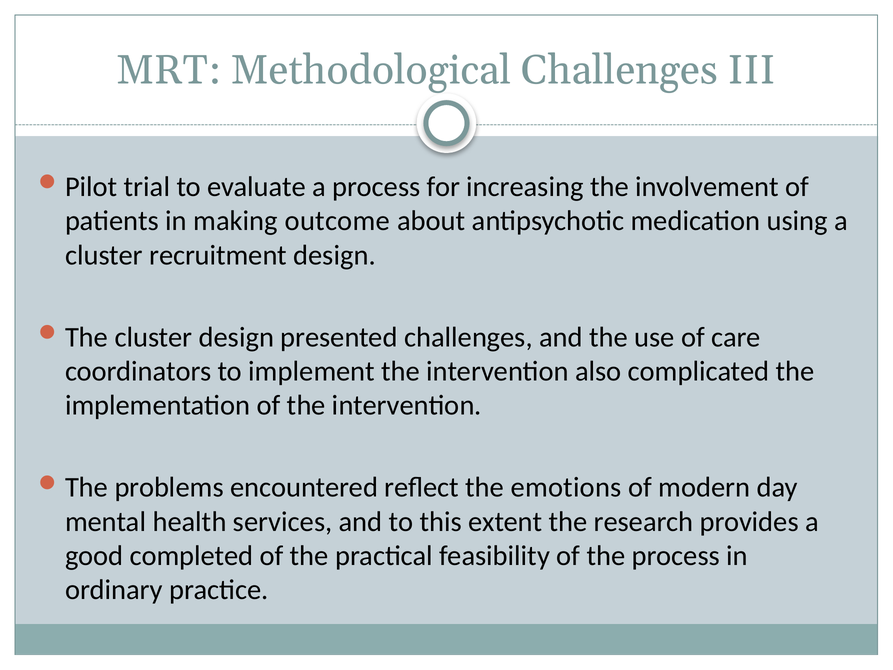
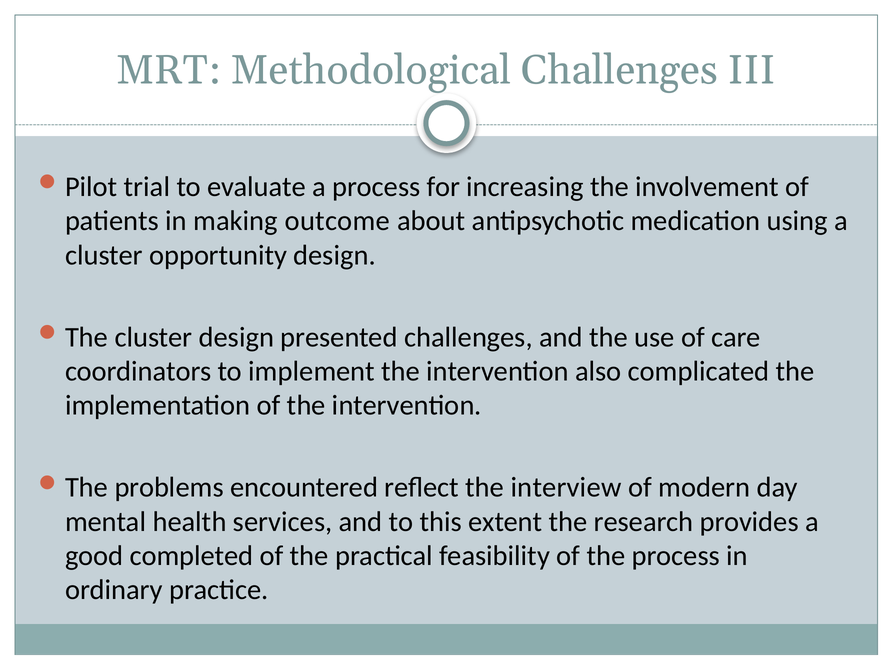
recruitment: recruitment -> opportunity (218, 255)
emotions: emotions -> interview (566, 487)
